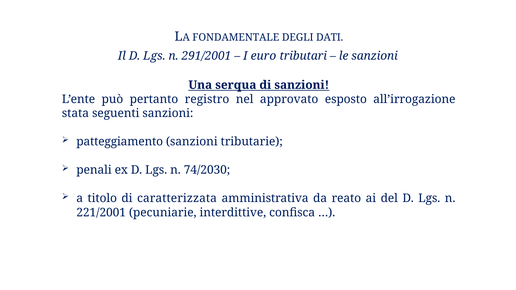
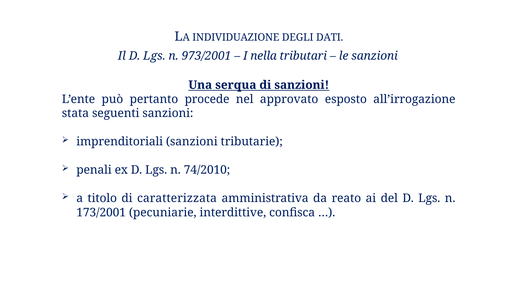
FONDAMENTALE: FONDAMENTALE -> INDIVIDUAZIONE (236, 38)
291/2001: 291/2001 -> 973/2001 (206, 56)
euro: euro -> nella (264, 56)
registro: registro -> procede (207, 99)
patteggiamento: patteggiamento -> imprenditoriali (120, 142)
74/2030: 74/2030 -> 74/2010 (207, 170)
221/2001: 221/2001 -> 173/2001 (101, 213)
